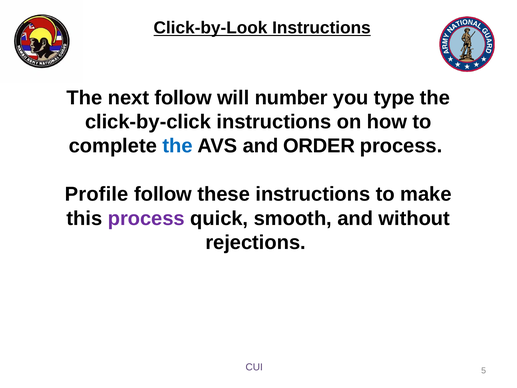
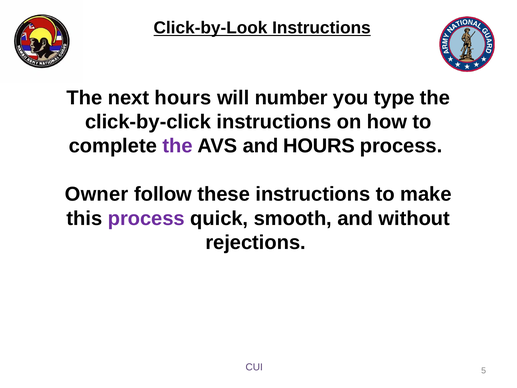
next follow: follow -> hours (183, 98)
the colour: blue -> purple (177, 146)
and ORDER: ORDER -> HOURS (319, 146)
Profile: Profile -> Owner (97, 194)
